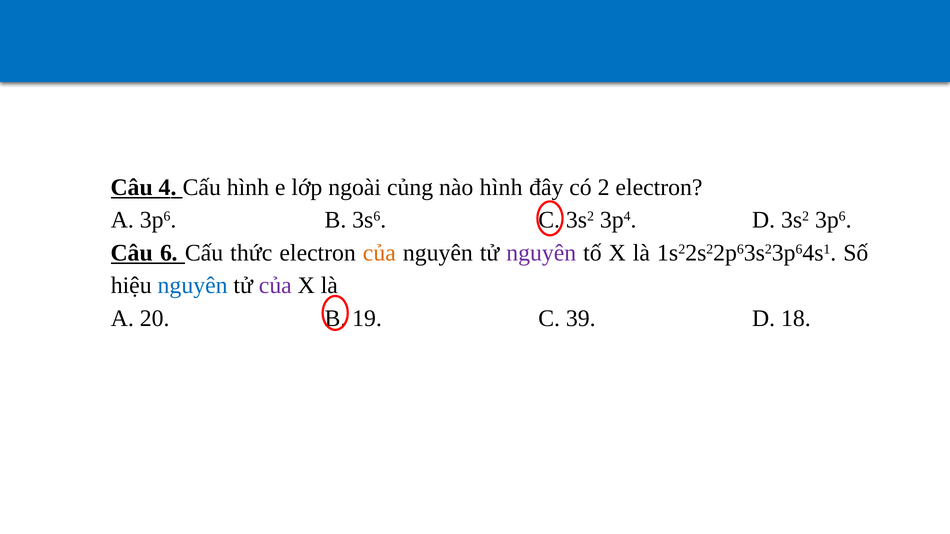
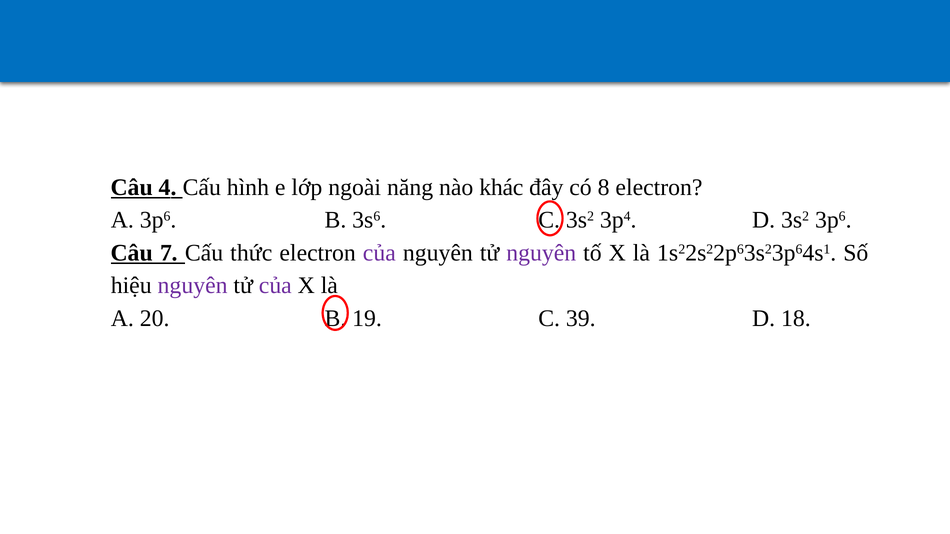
củng: củng -> năng (410, 187)
nào hình: hình -> khác (501, 187)
2: 2 -> 8 (604, 187)
6: 6 -> 7 (169, 253)
của colour: orange -> purple (379, 253)
nguyên colour: blue -> purple (193, 286)
